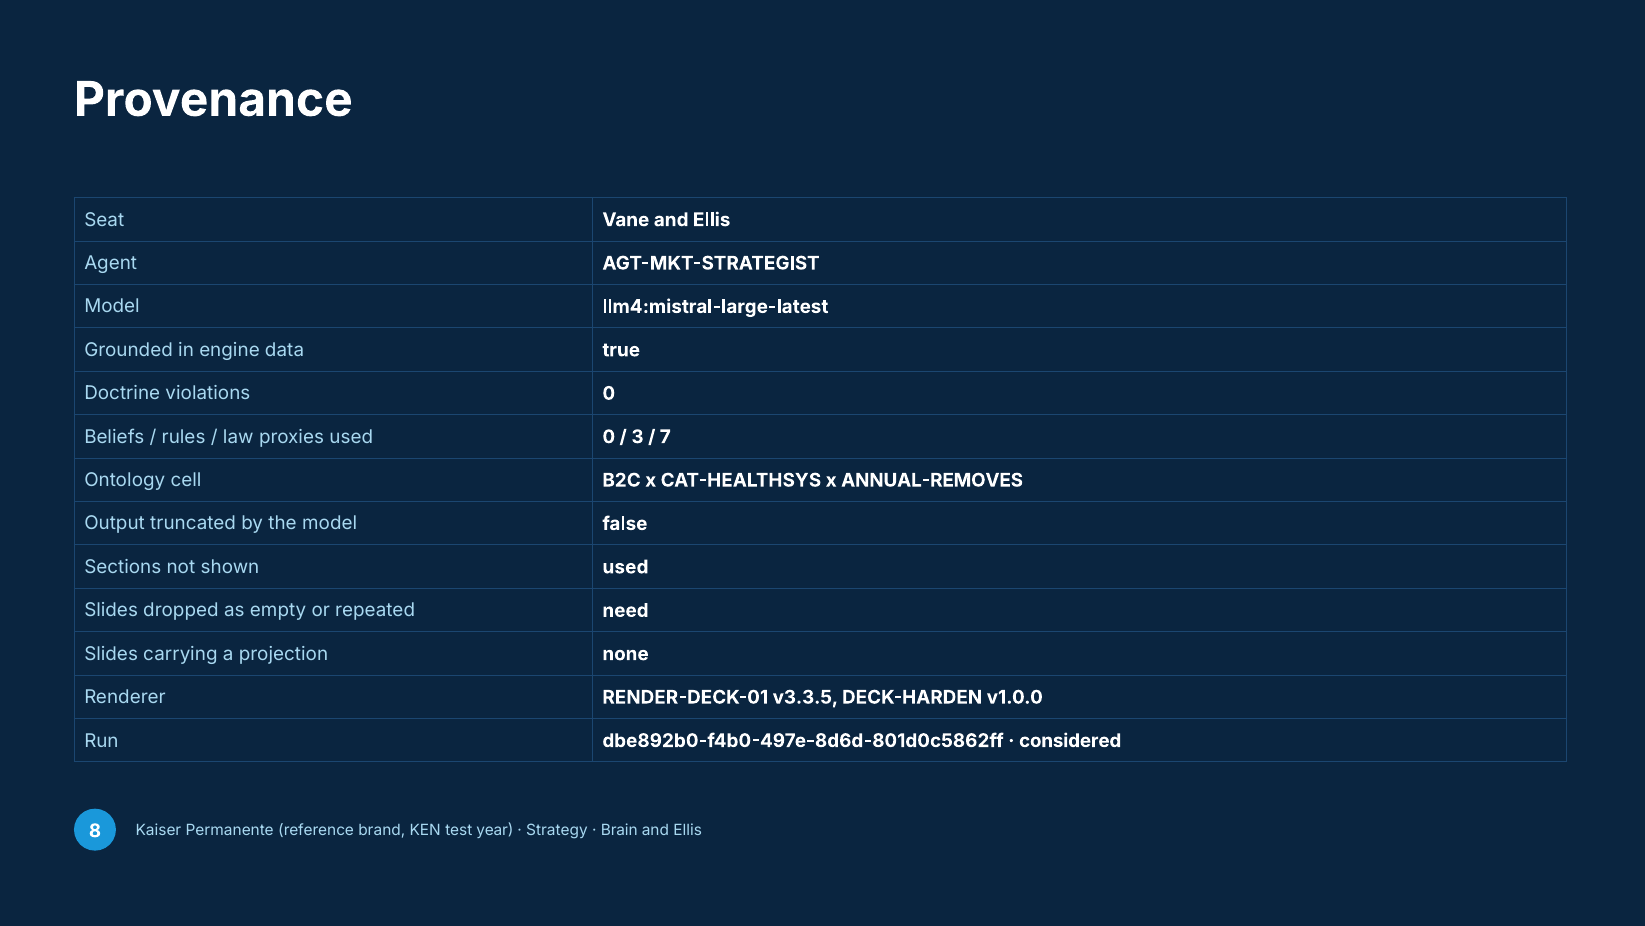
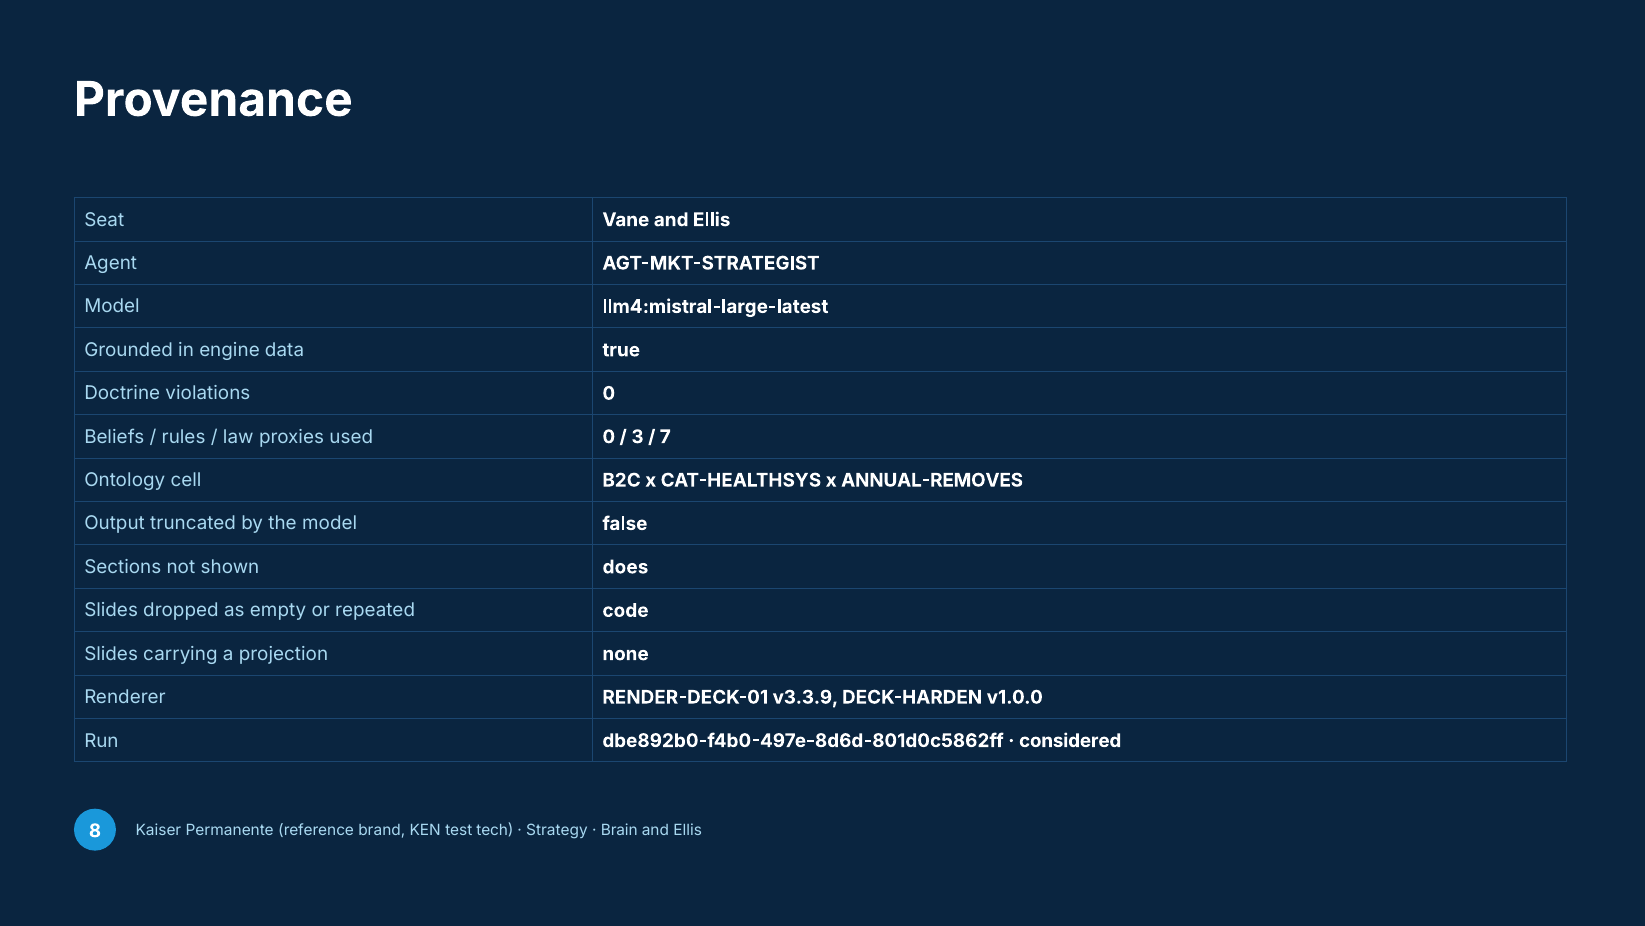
shown used: used -> does (625, 567)
need: need -> code (625, 610)
v3.3.5: v3.3.5 -> v3.3.9 (805, 697)
year: year -> tech (495, 830)
